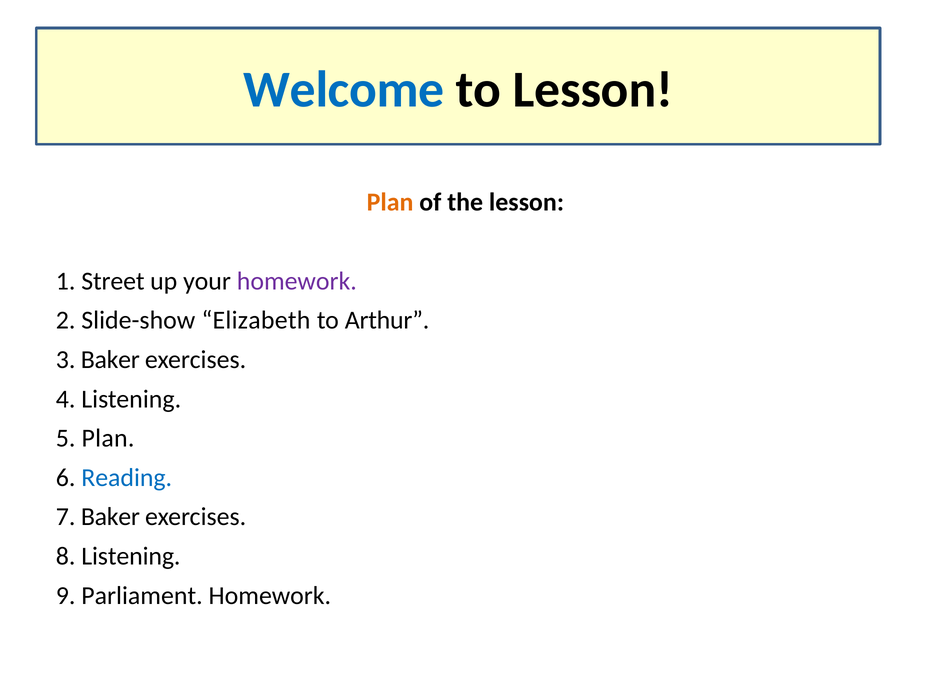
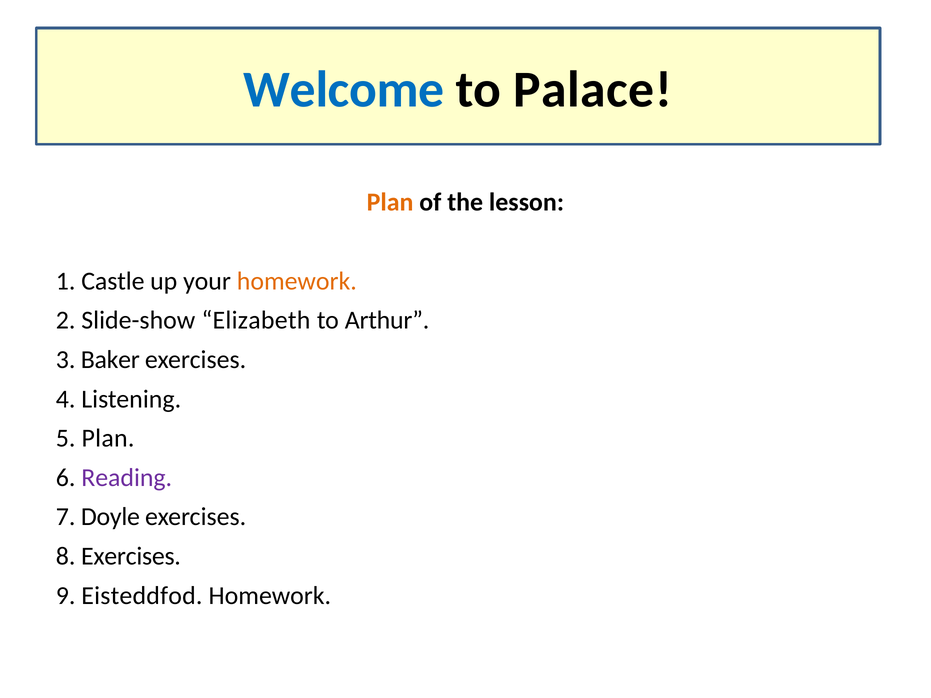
to Lesson: Lesson -> Palace (592, 90)
Street: Street -> Castle (113, 281)
homework colour: purple -> orange (297, 281)
Reading colour: blue -> purple (127, 478)
7 Baker: Baker -> Doyle (110, 517)
8 Listening: Listening -> Exercises (131, 556)
Parliament: Parliament -> Eisteddfod (142, 596)
